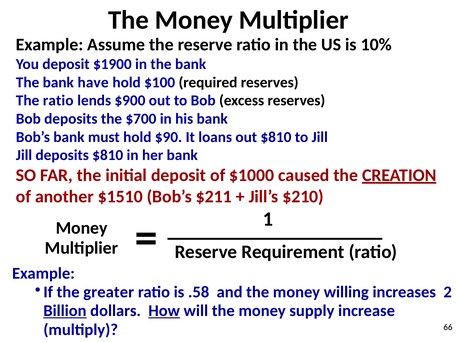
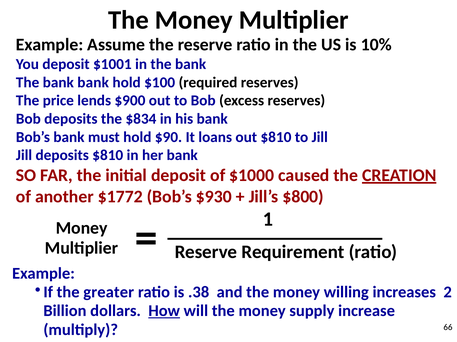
$1900: $1900 -> $1001 (112, 64)
bank have: have -> bank (93, 83)
The ratio: ratio -> price (58, 101)
$700: $700 -> $834 (141, 119)
$1510: $1510 -> $1772 (120, 197)
$211: $211 -> $930 (214, 197)
$210: $210 -> $800 (303, 197)
.58: .58 -> .38 (199, 293)
Billion underline: present -> none (65, 312)
